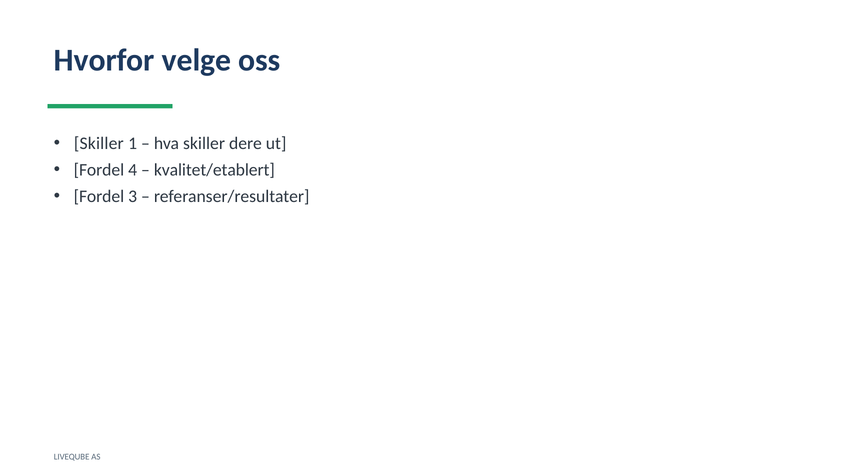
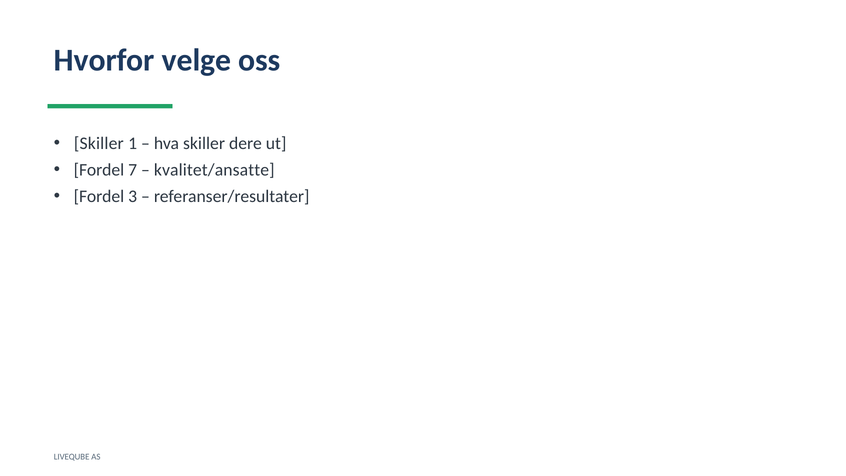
4: 4 -> 7 (133, 170)
kvalitet/etablert: kvalitet/etablert -> kvalitet/ansatte (214, 170)
